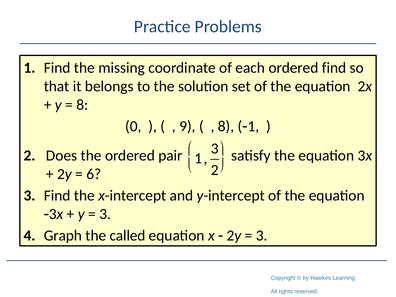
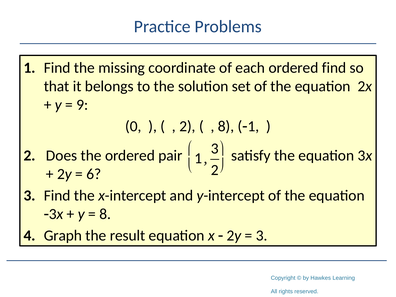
8: 8 -> 9 (82, 105)
9: 9 -> 2 (187, 126)
3: 3 -> 8 (105, 214)
called: called -> result (128, 236)
